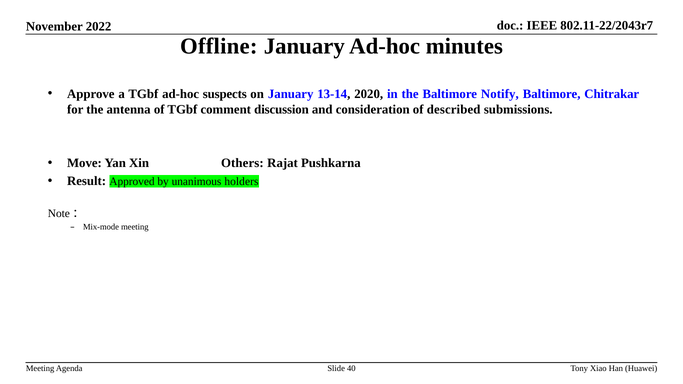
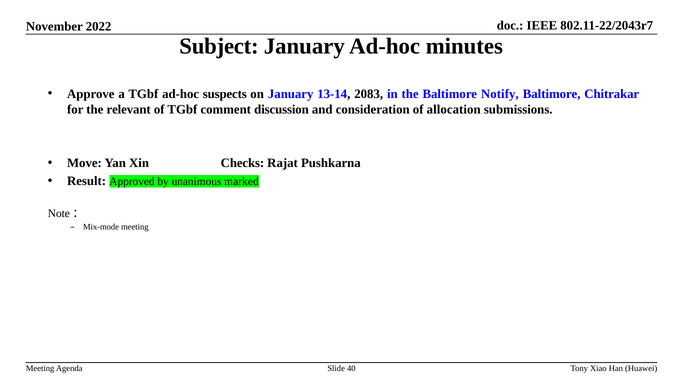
Offline: Offline -> Subject (219, 46)
2020: 2020 -> 2083 (369, 94)
antenna: antenna -> relevant (129, 109)
described: described -> allocation (454, 109)
Others: Others -> Checks (242, 163)
holders: holders -> marked (241, 182)
